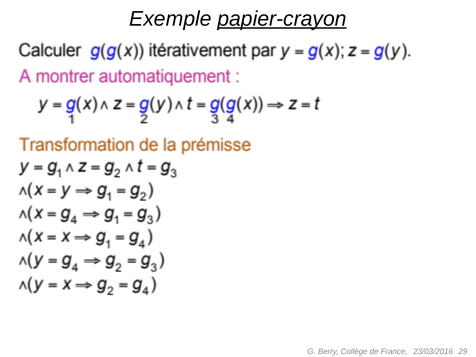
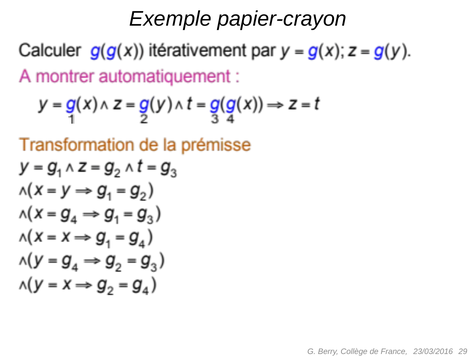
papier-crayon underline: present -> none (282, 19)
